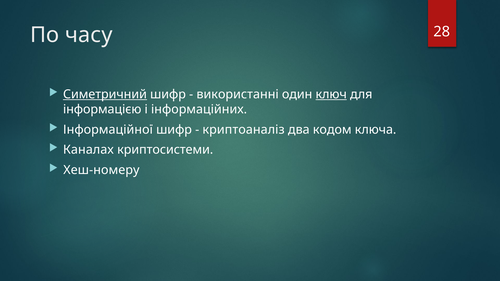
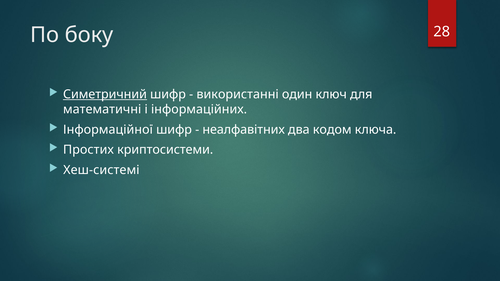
часу: часу -> боку (89, 35)
ключ underline: present -> none (331, 94)
інформацією: інформацією -> математичні (102, 109)
криптоаналіз: криптоаналіз -> неалфавітних (244, 130)
Каналах: Каналах -> Простих (88, 150)
Хеш-номеру: Хеш-номеру -> Хеш-системі (101, 170)
